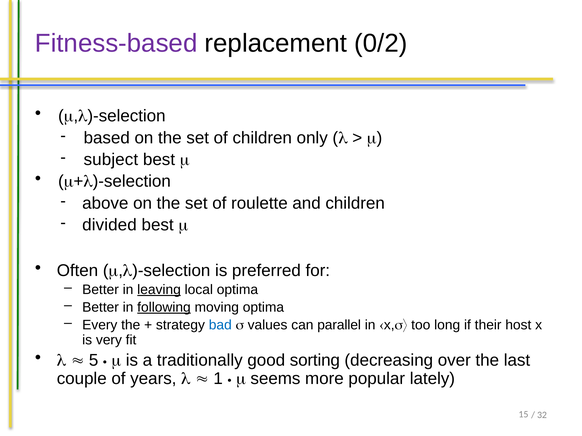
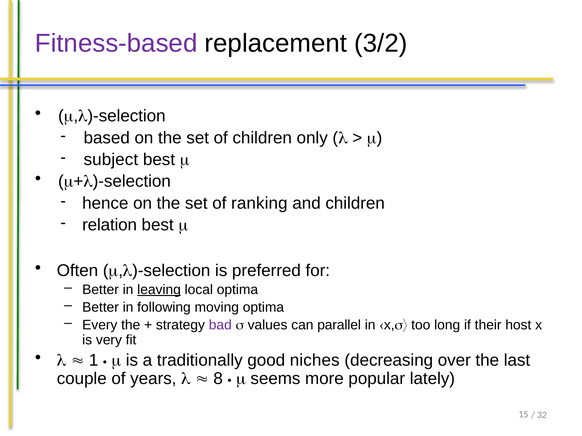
0/2: 0/2 -> 3/2 (381, 43)
above: above -> hence (105, 203)
roulette: roulette -> ranking (259, 203)
divided: divided -> relation (110, 225)
following underline: present -> none (164, 308)
bad colour: blue -> purple (220, 325)
5: 5 -> 1 (94, 361)
sorting: sorting -> niches (315, 361)
1: 1 -> 8 (218, 379)
